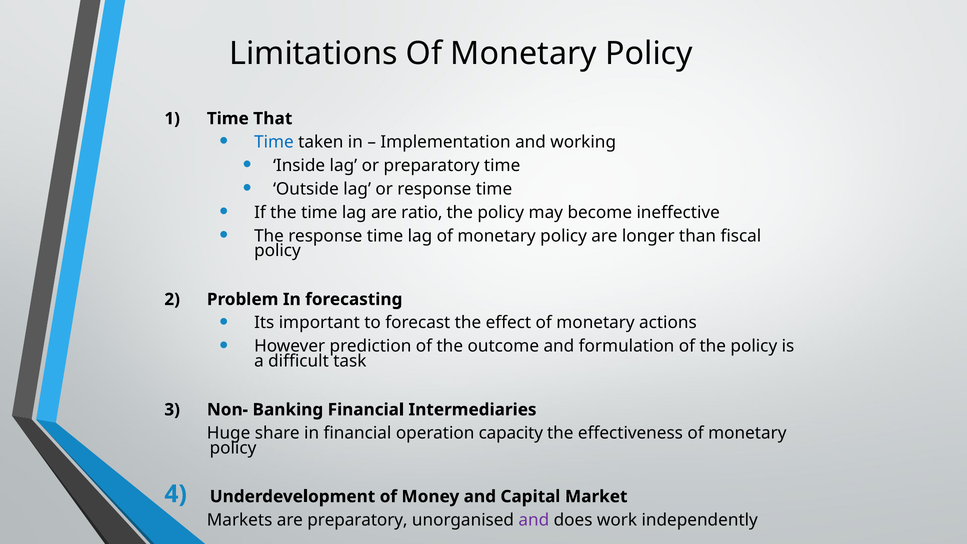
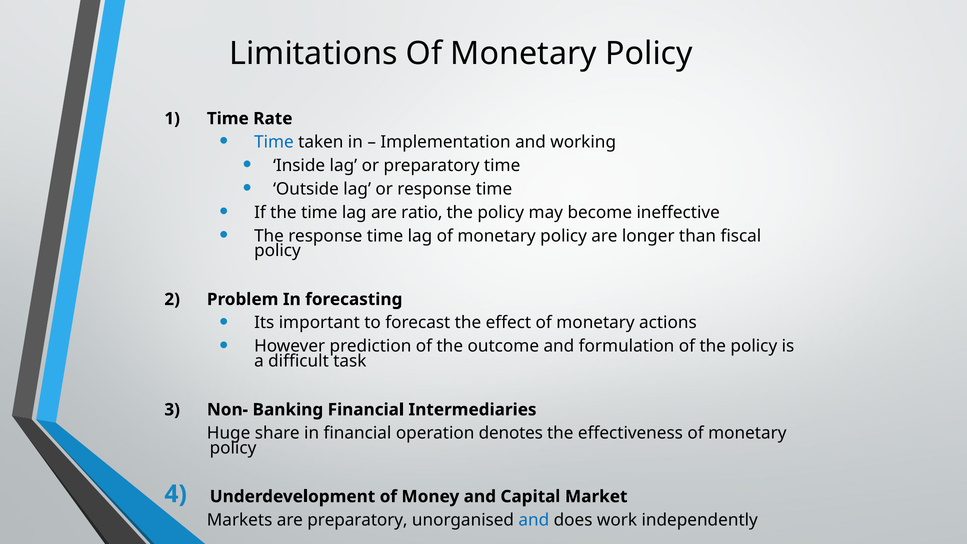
That: That -> Rate (273, 119)
capacity: capacity -> denotes (511, 433)
and colour: purple -> blue (534, 520)
